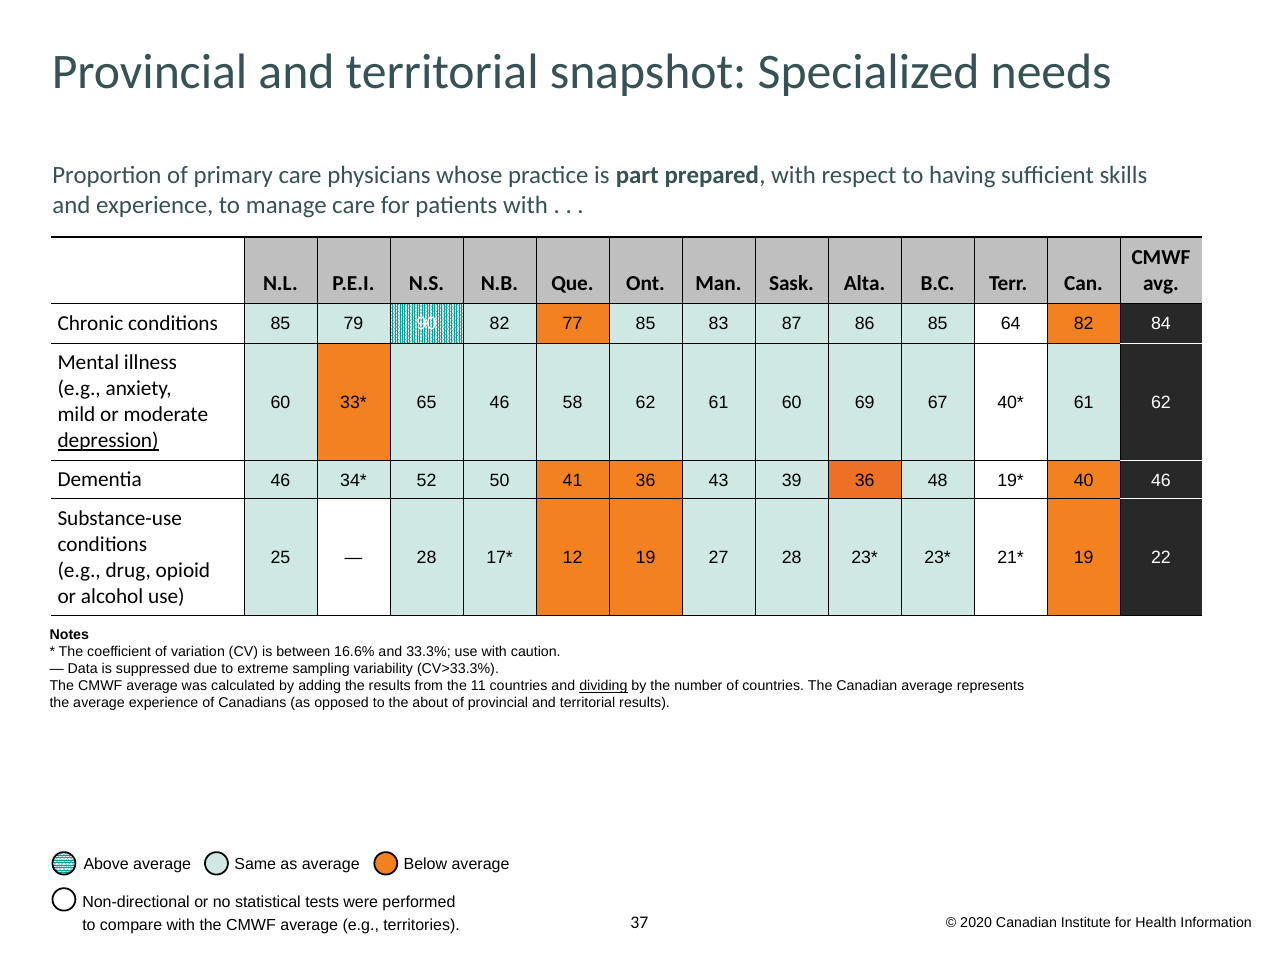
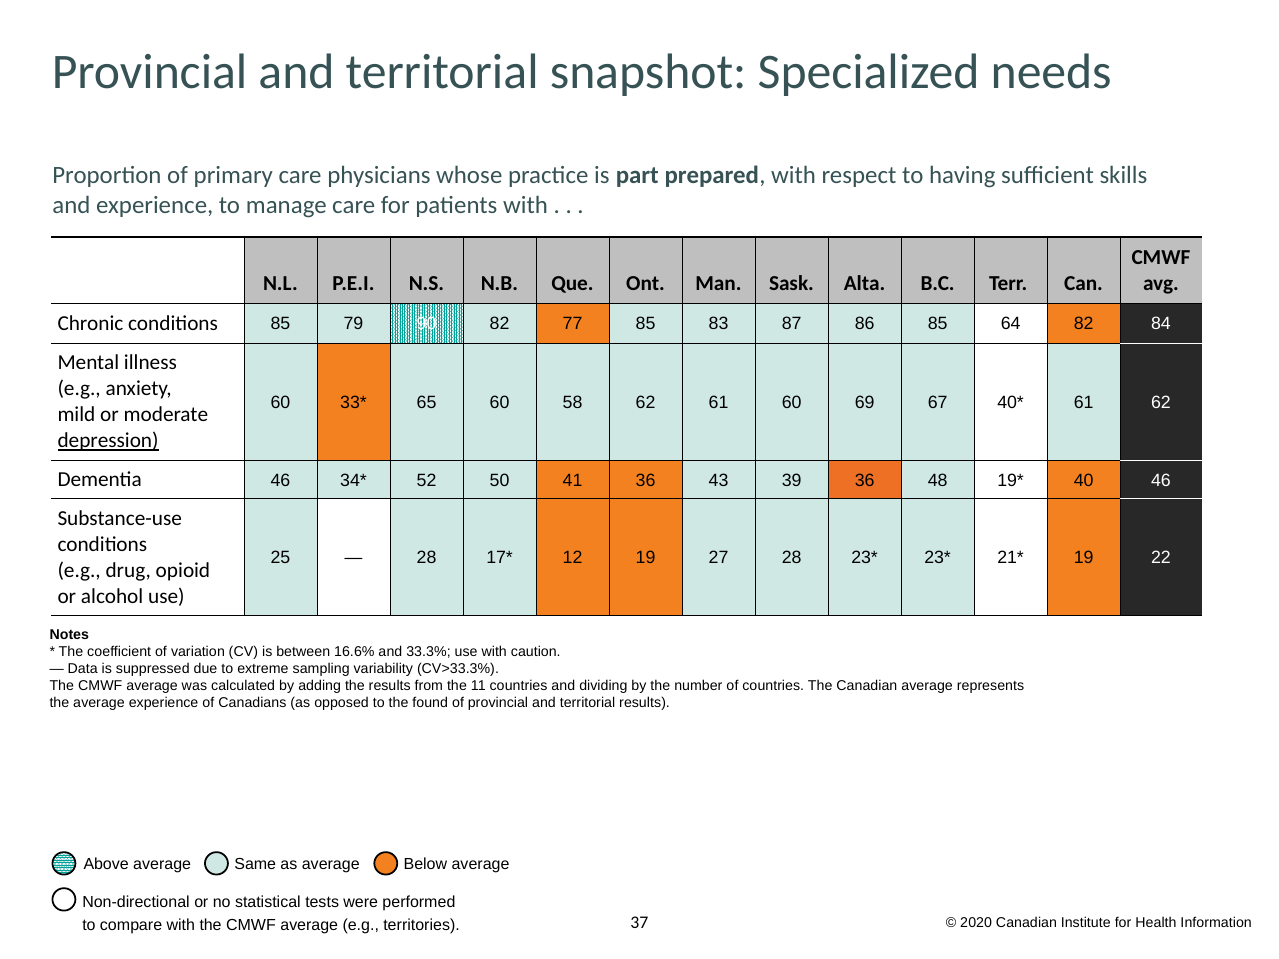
65 46: 46 -> 60 (500, 403)
dividing underline: present -> none (603, 686)
about: about -> found (430, 703)
